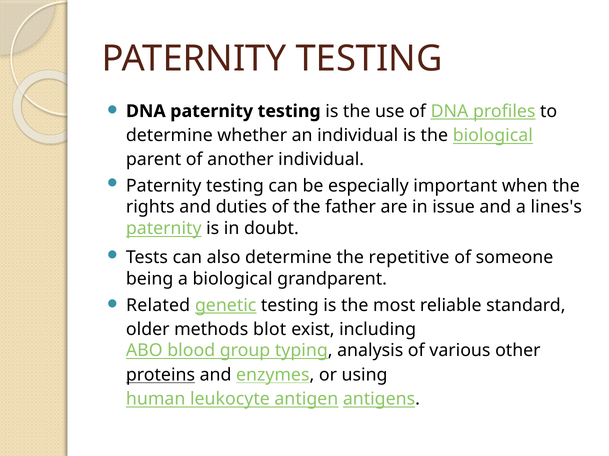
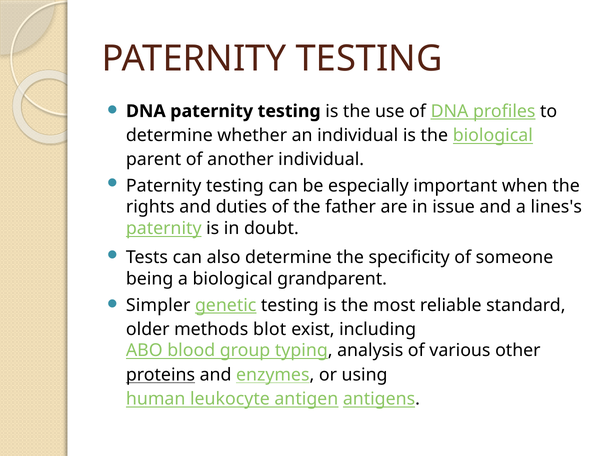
repetitive: repetitive -> specificity (409, 258)
Related: Related -> Simpler (158, 306)
